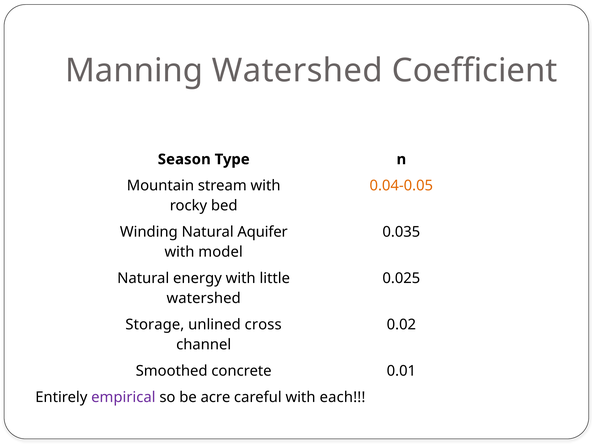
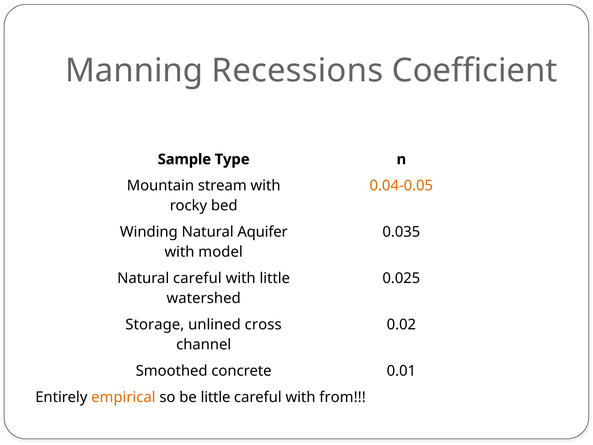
Manning Watershed: Watershed -> Recessions (297, 71)
Season: Season -> Sample (184, 159)
Natural energy: energy -> careful (197, 278)
empirical colour: purple -> orange (123, 397)
be acre: acre -> little (215, 397)
each: each -> from (343, 397)
